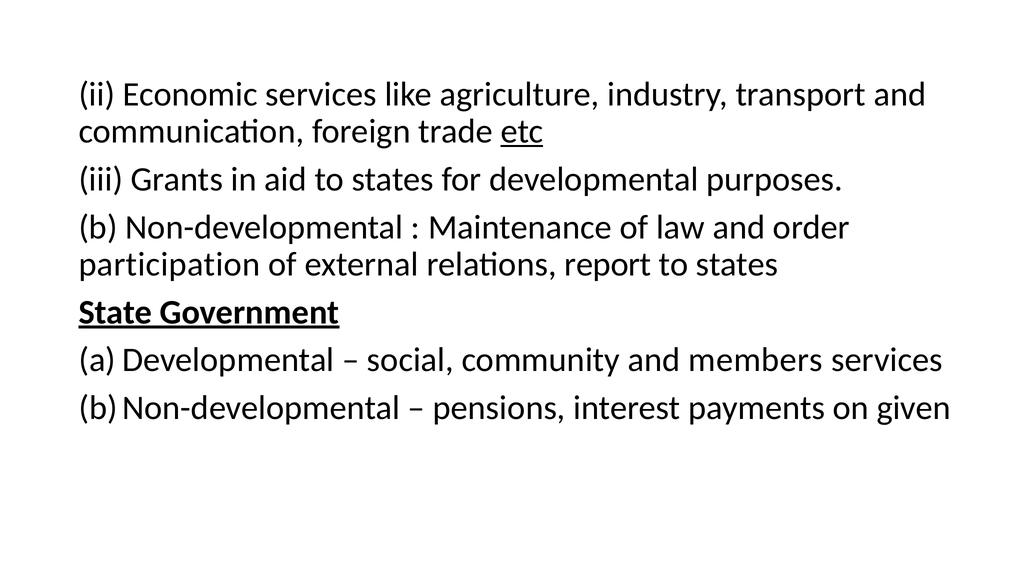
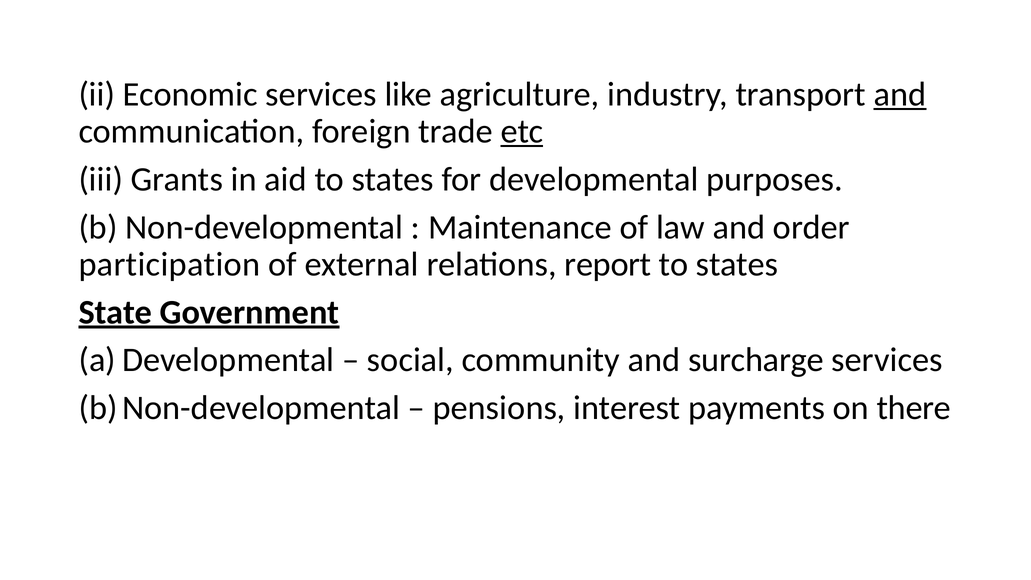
and underline: none -> present (900, 94)
members: members -> surcharge (756, 360)
given: given -> there (914, 408)
